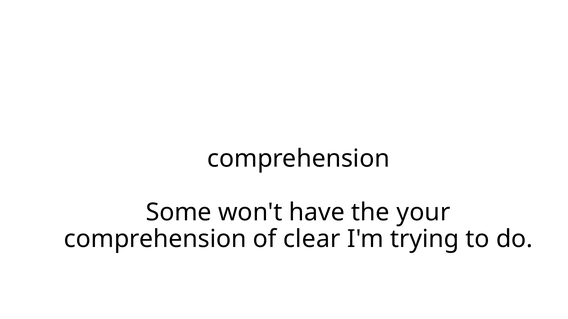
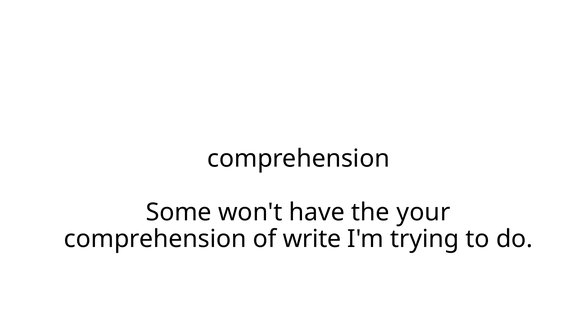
clear: clear -> write (312, 239)
